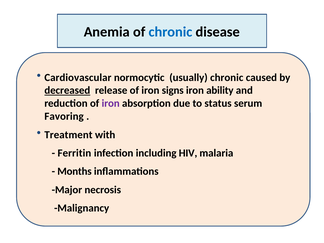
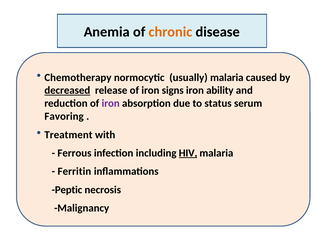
chronic colour: blue -> orange (170, 32)
Cardiovascular: Cardiovascular -> Chemotherapy (78, 77)
usually chronic: chronic -> malaria (227, 77)
Ferritin: Ferritin -> Ferrous (74, 153)
HIV underline: none -> present (188, 153)
Months: Months -> Ferritin (74, 171)
Major: Major -> Peptic (67, 190)
